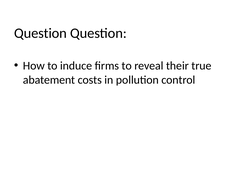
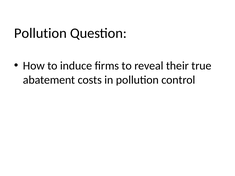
Question: Question -> Pollution (40, 33)
